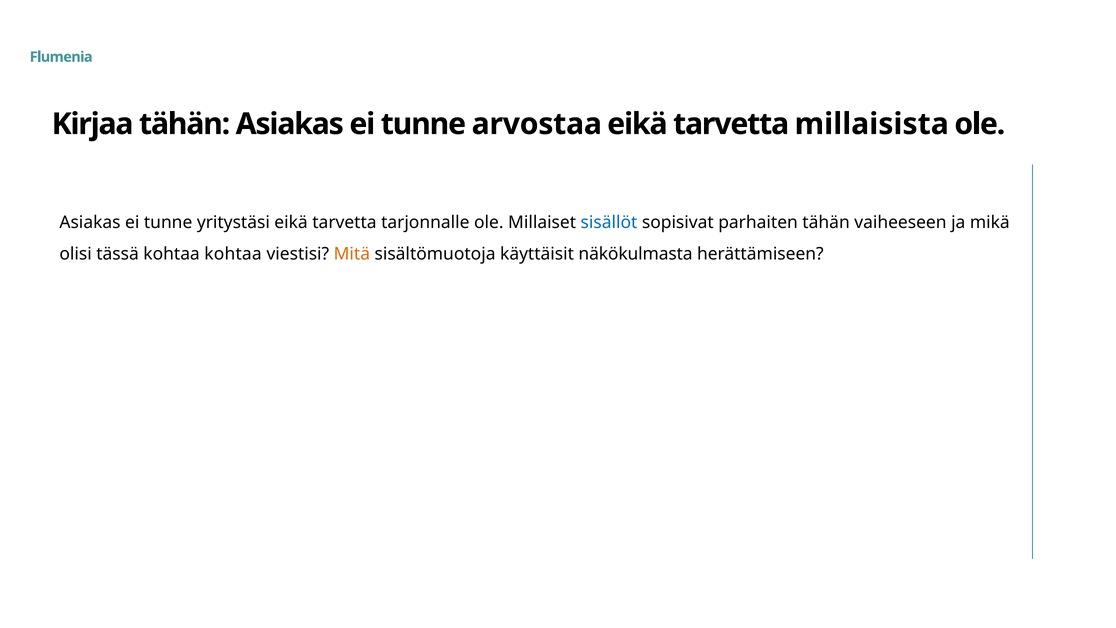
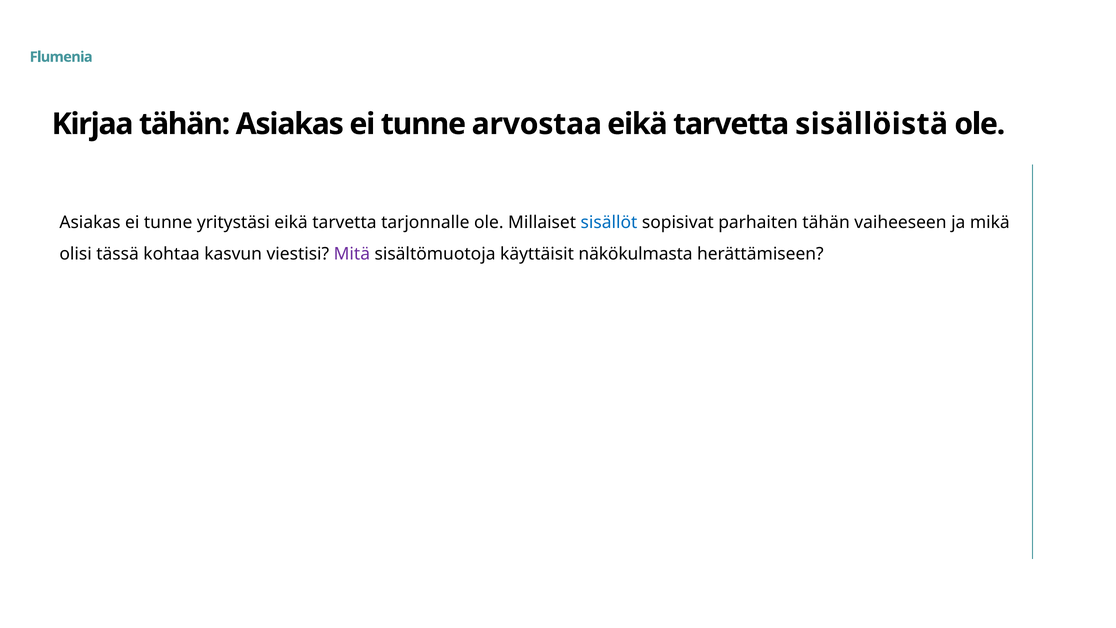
millaisista: millaisista -> sisällöistä (872, 124)
kohtaa kohtaa: kohtaa -> kasvun (233, 254)
Mitä colour: orange -> purple (352, 254)
